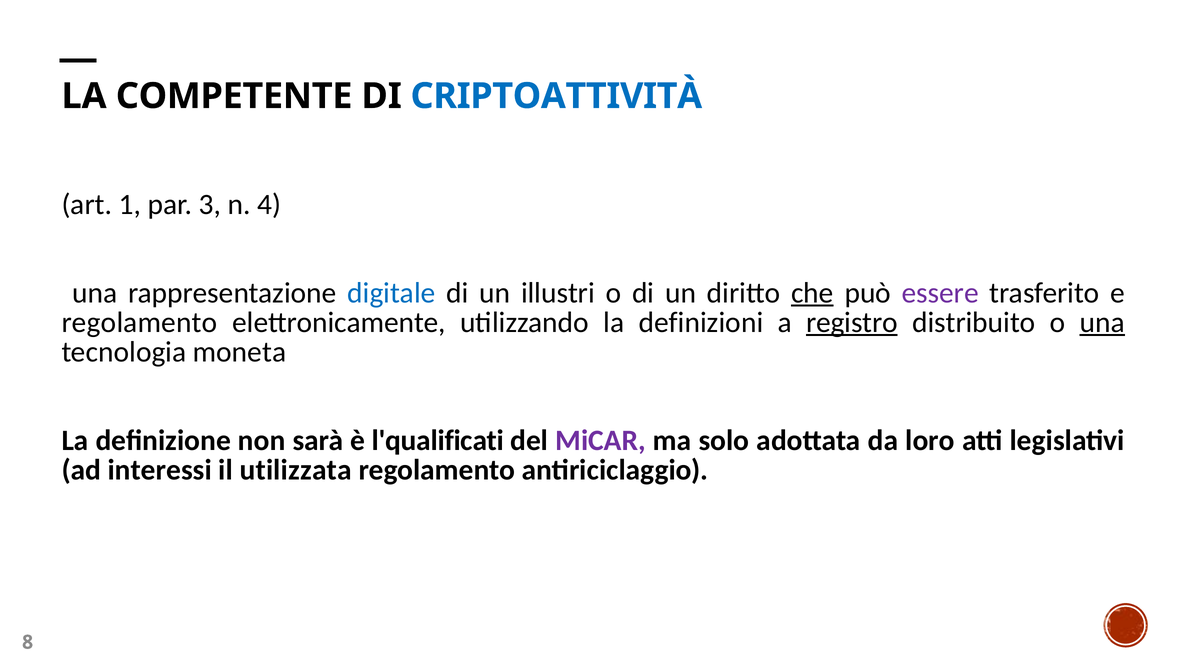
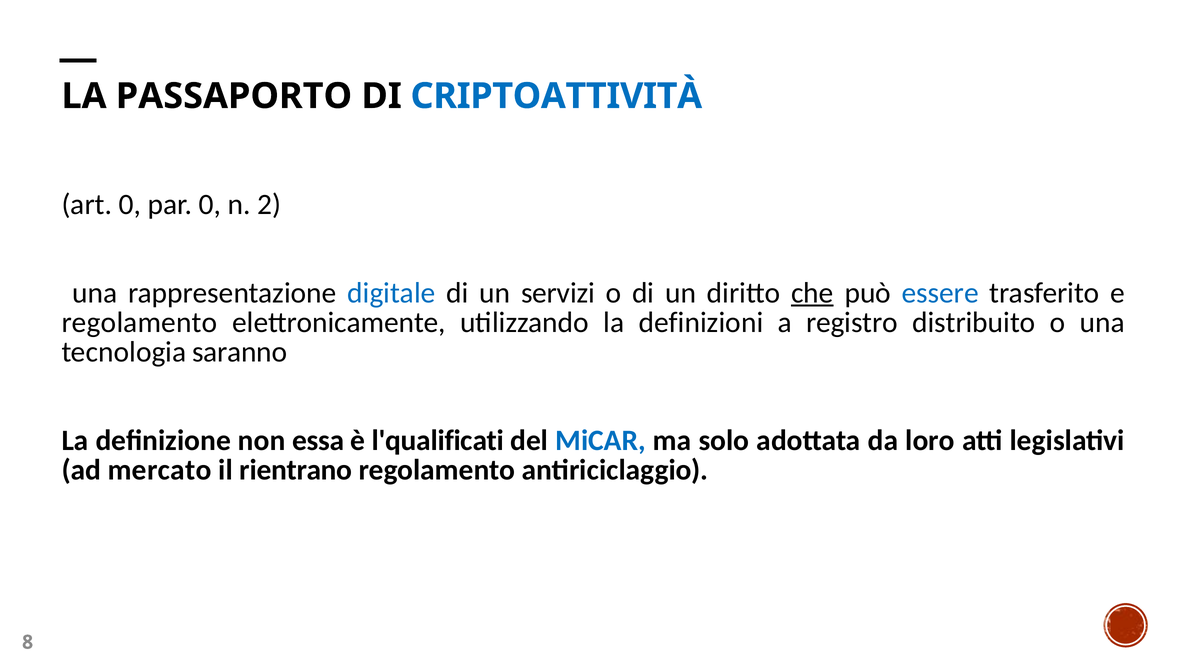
COMPETENTE: COMPETENTE -> PASSAPORTO (234, 96)
art 1: 1 -> 0 (130, 204)
par 3: 3 -> 0 (210, 204)
4: 4 -> 2 (269, 204)
illustri: illustri -> servizi (558, 293)
essere colour: purple -> blue (940, 293)
registro underline: present -> none (852, 322)
una underline: present -> none (1102, 322)
moneta: moneta -> saranno (240, 352)
sarà: sarà -> essa (318, 440)
MiCAR colour: purple -> blue (601, 440)
interessi: interessi -> mercato (160, 470)
utilizzata: utilizzata -> rientrano (296, 470)
